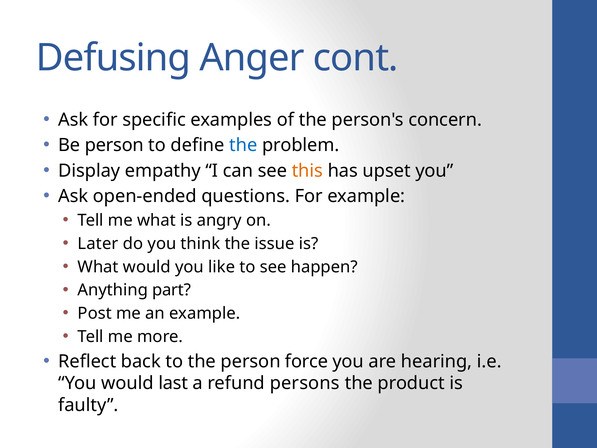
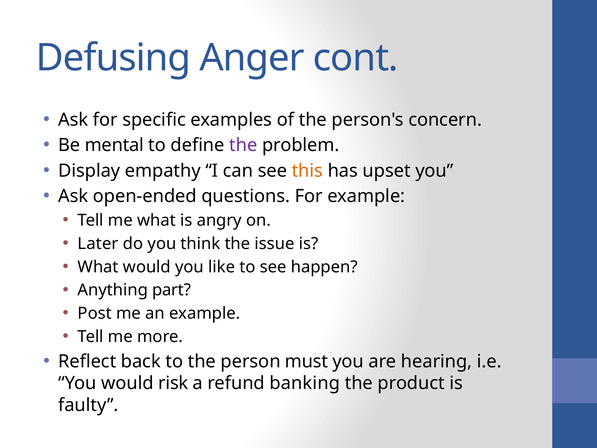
Be person: person -> mental (114, 145)
the colour: blue -> purple (243, 145)
force: force -> must (307, 361)
last: last -> risk (173, 383)
persons: persons -> banking (305, 383)
